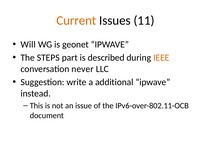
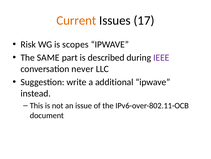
11: 11 -> 17 (144, 20)
Will: Will -> Risk (28, 44)
geonet: geonet -> scopes (75, 44)
STEPS: STEPS -> SAME (48, 57)
IEEE colour: orange -> purple (161, 57)
